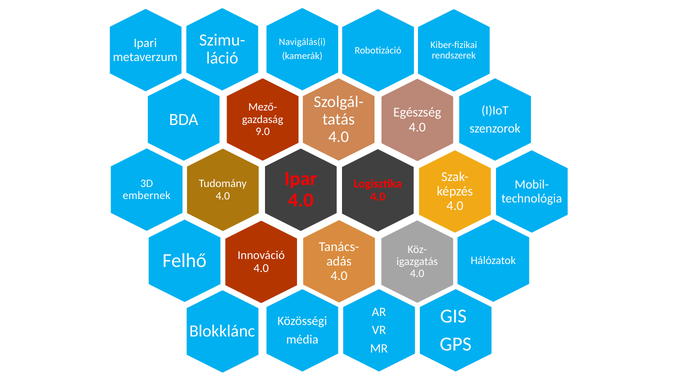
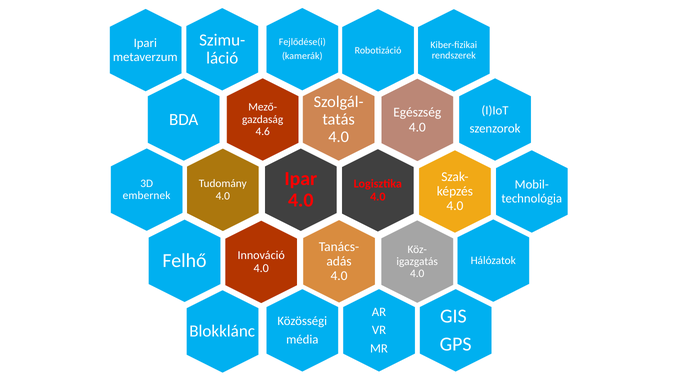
Navigálás(i: Navigálás(i -> Fejlődése(i (302, 42)
9.0: 9.0 -> 4.6 (263, 132)
